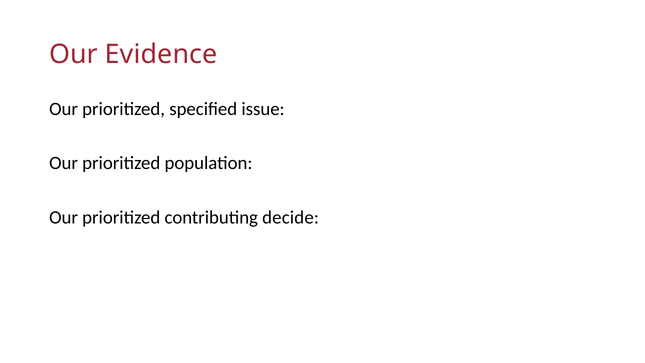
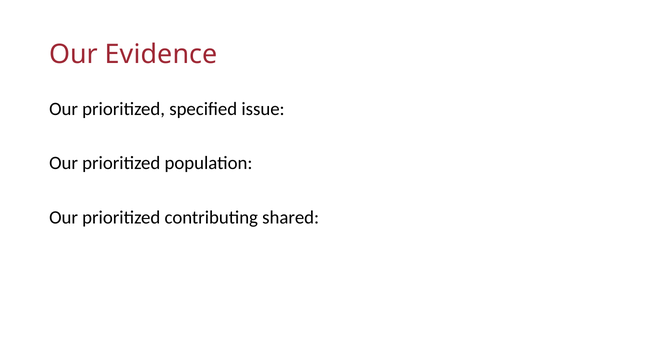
decide: decide -> shared (291, 217)
